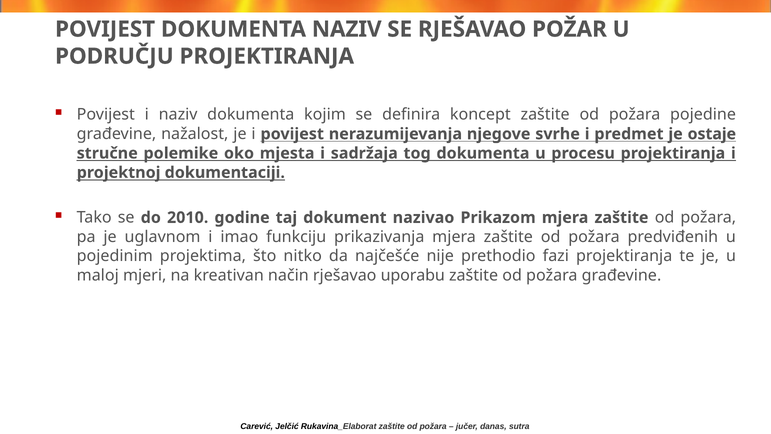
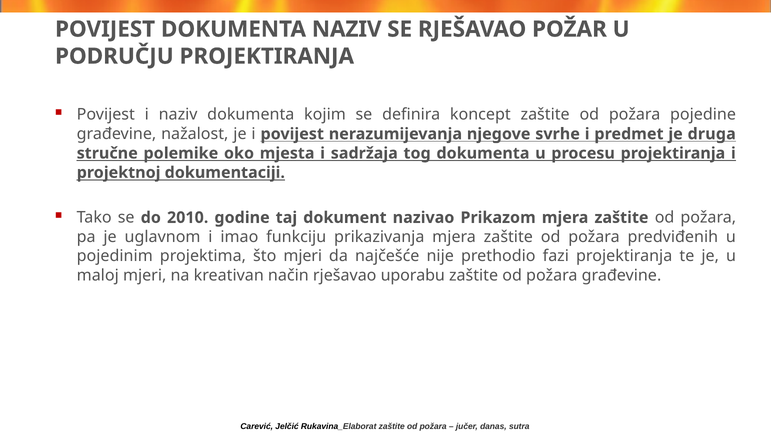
ostaje: ostaje -> druga (712, 134)
što nitko: nitko -> mjeri (303, 256)
